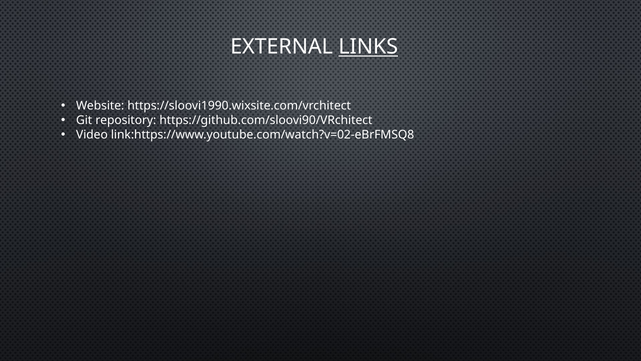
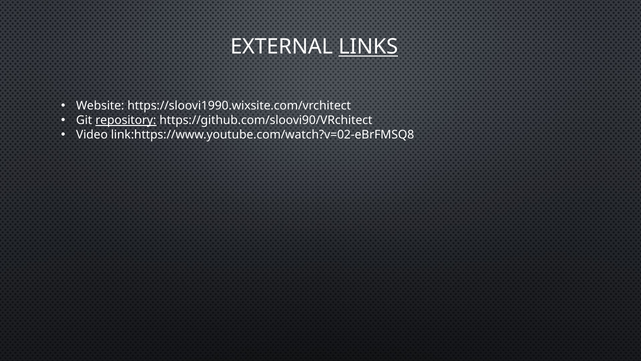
repository underline: none -> present (126, 120)
